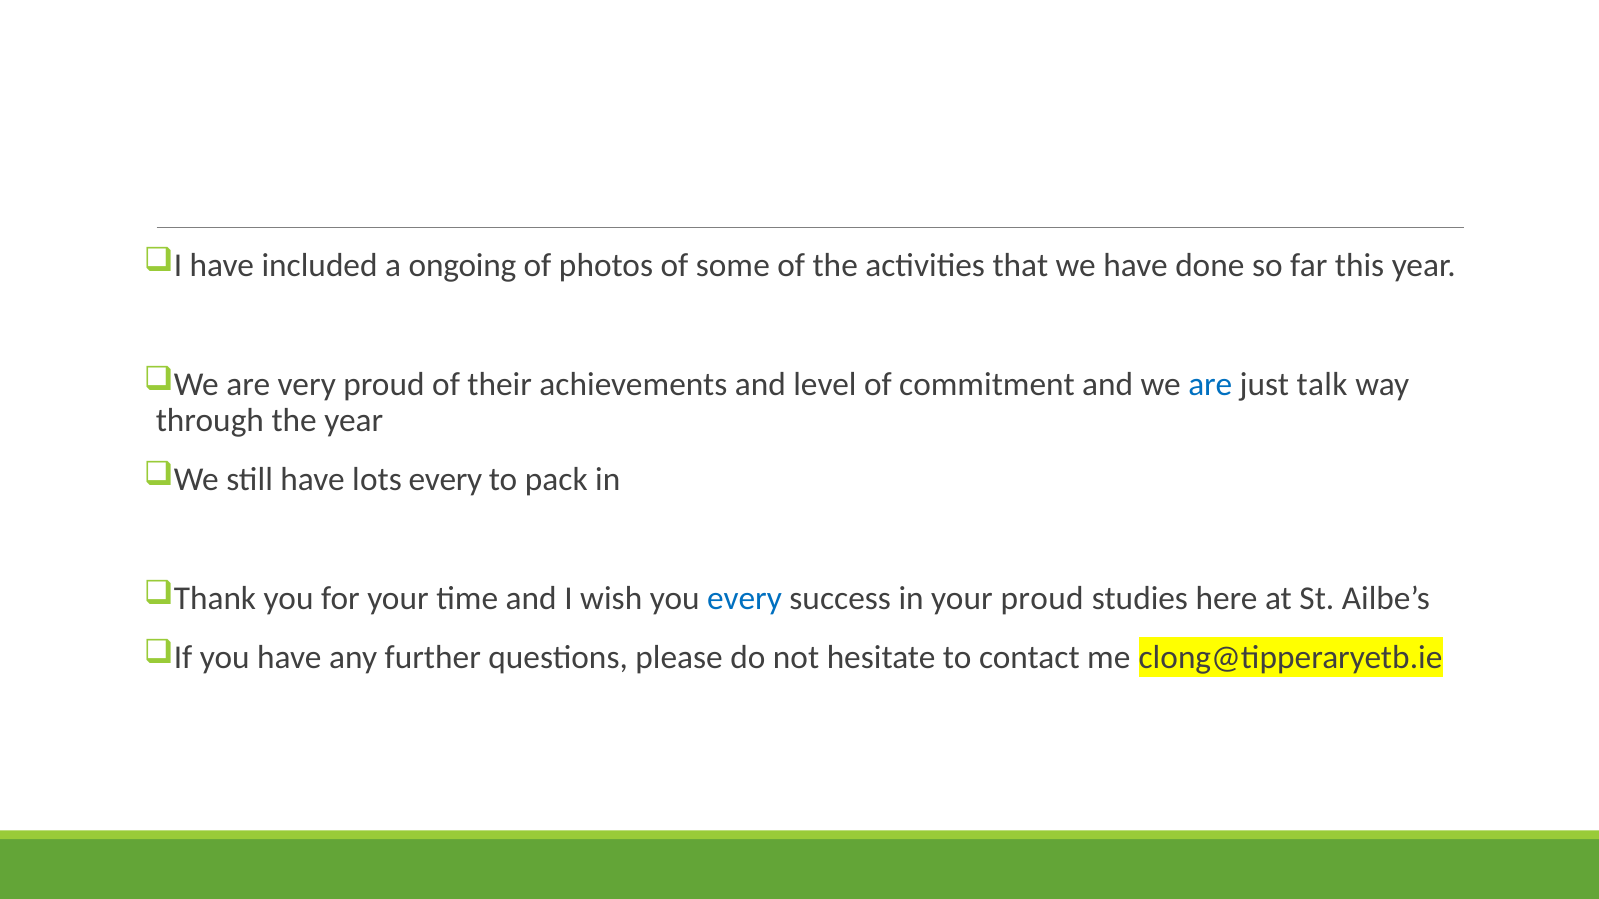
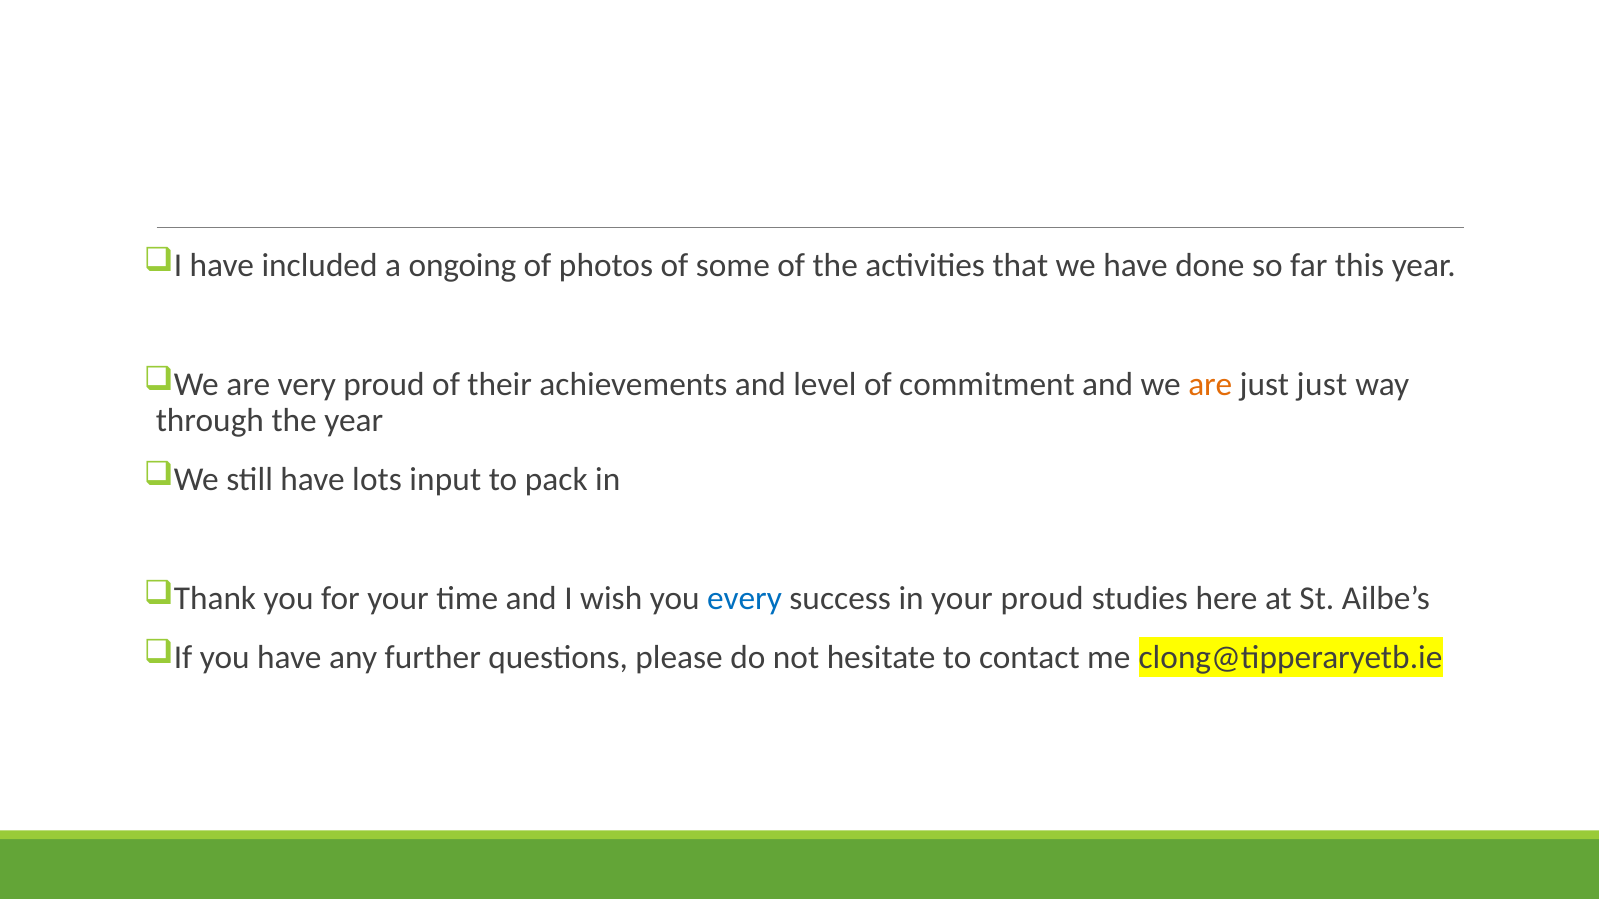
are colour: blue -> orange (1210, 384)
just talk: talk -> just (1322, 384)
lots every: every -> input (445, 480)
